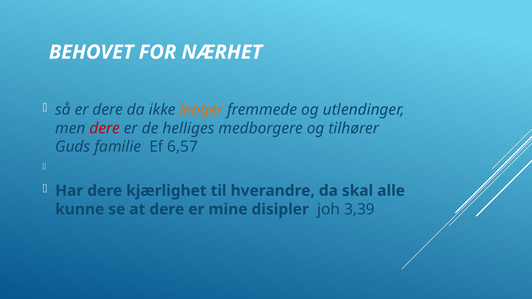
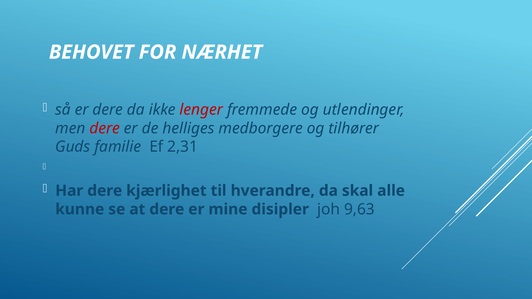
lenger colour: orange -> red (201, 110)
6,57: 6,57 -> 2,31 (183, 147)
3,39: 3,39 -> 9,63 (359, 209)
